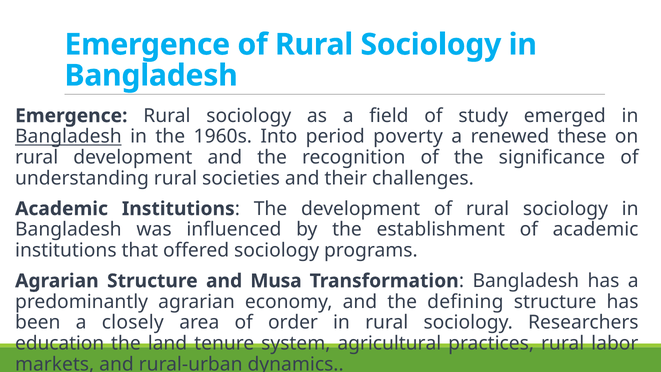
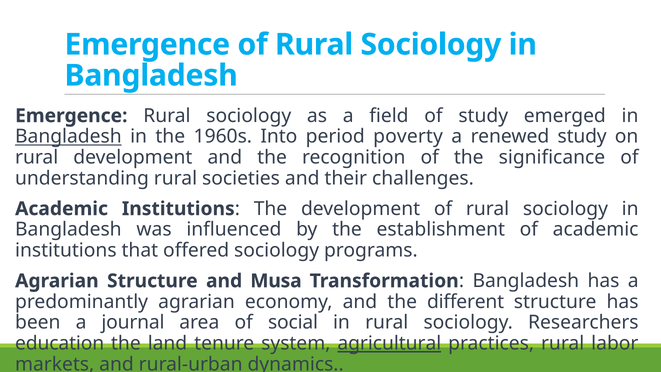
renewed these: these -> study (582, 137)
defining: defining -> different (466, 302)
closely: closely -> journal (133, 322)
order: order -> social (293, 322)
agricultural underline: none -> present (389, 343)
